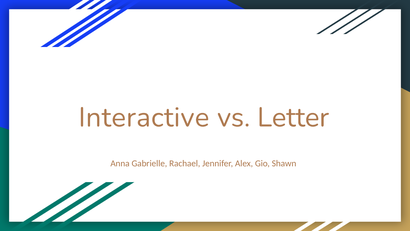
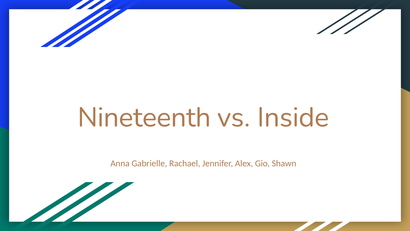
Interactive: Interactive -> Nineteenth (144, 117)
Letter: Letter -> Inside (293, 117)
